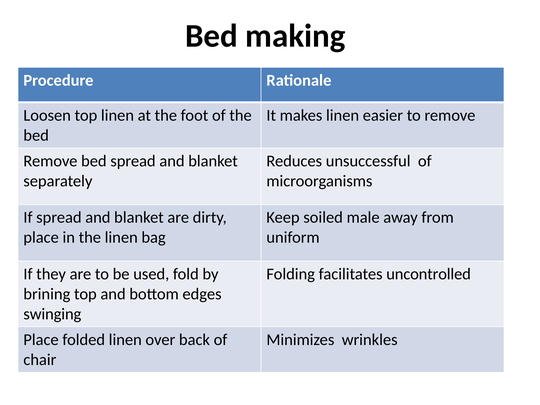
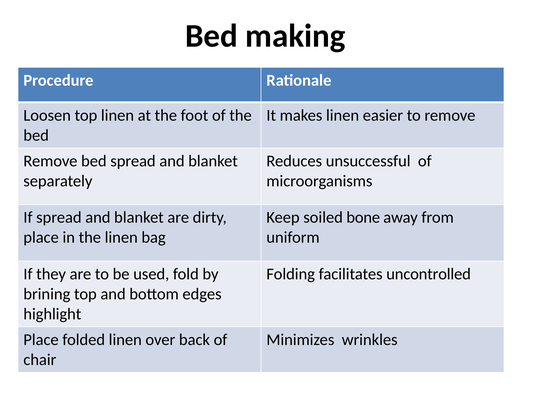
male: male -> bone (363, 217)
swinging: swinging -> highlight (52, 314)
